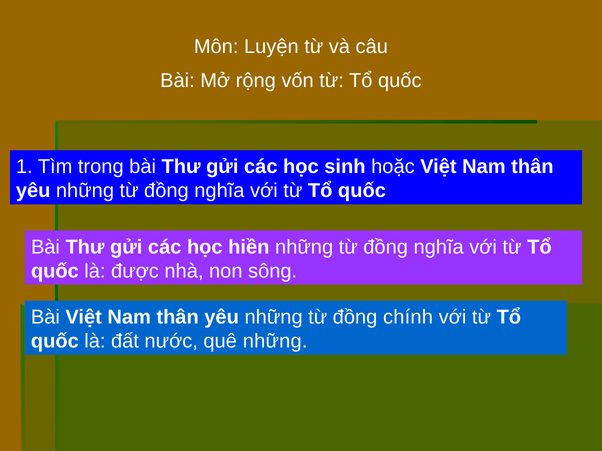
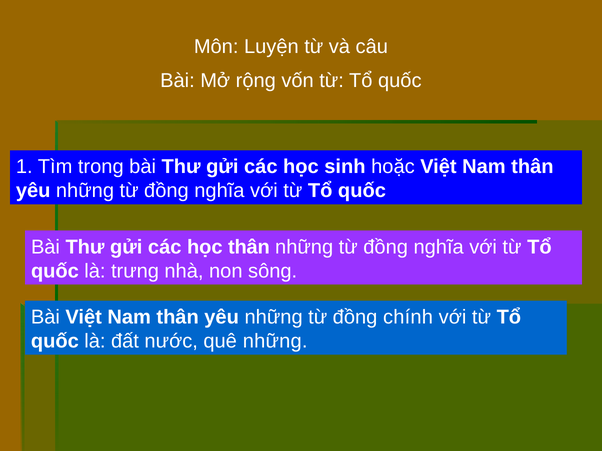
học hiền: hiền -> thân (249, 247)
được: được -> trưng (135, 271)
